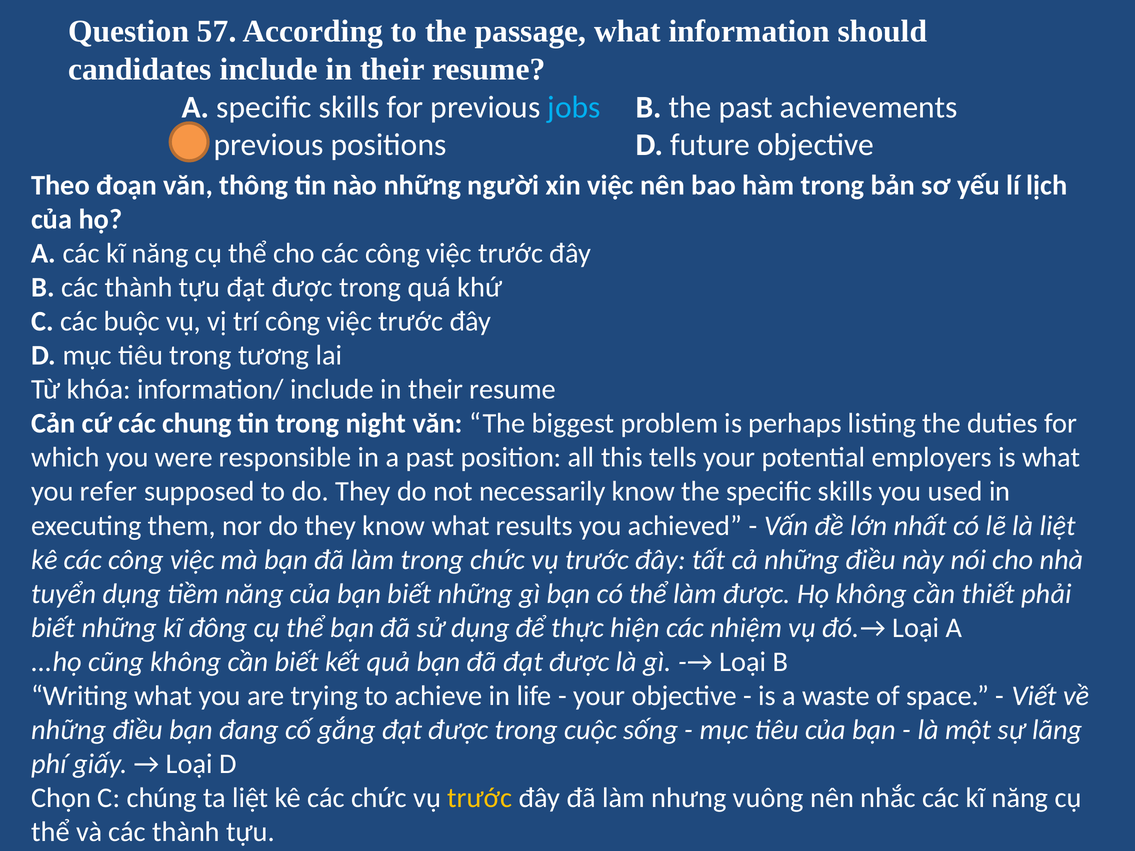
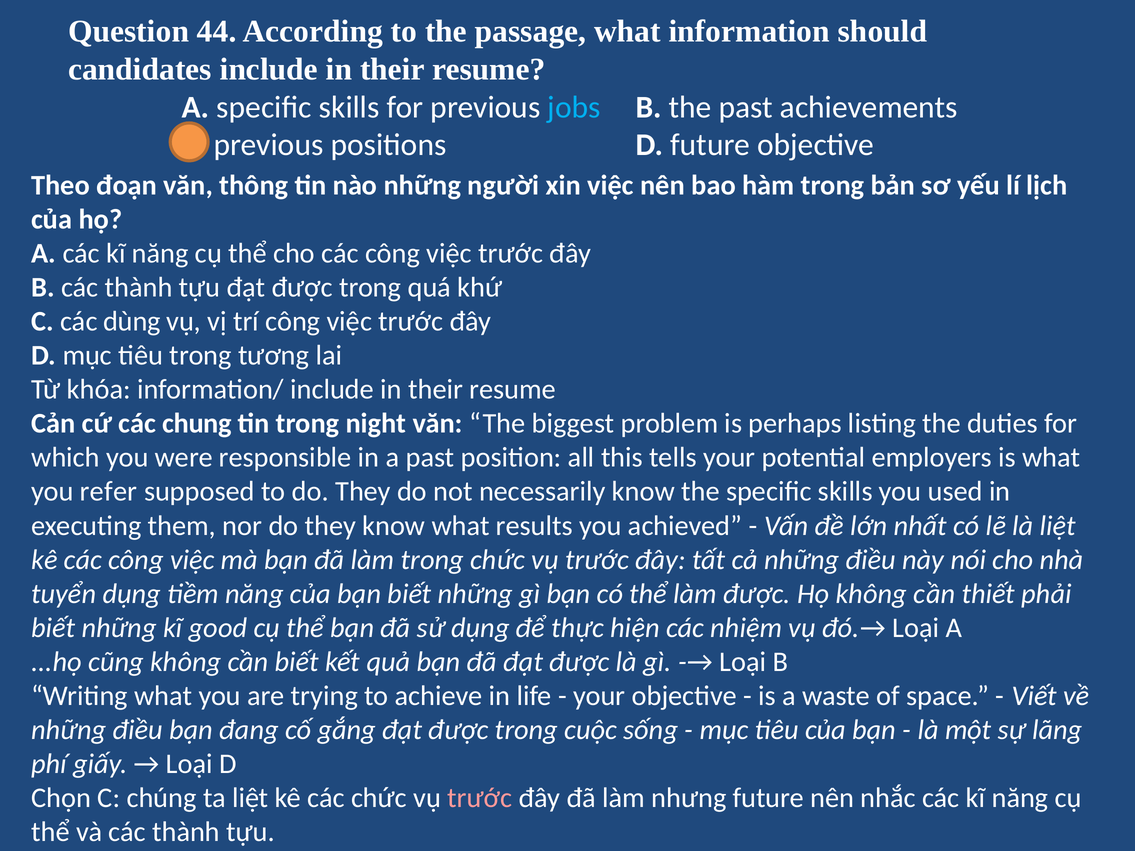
57: 57 -> 44 (217, 32)
buộc: buộc -> dùng (132, 322)
đông: đông -> good (218, 628)
trước colour: yellow -> pink (480, 798)
nhưng vuông: vuông -> future (768, 798)
